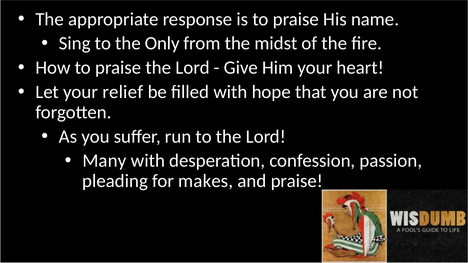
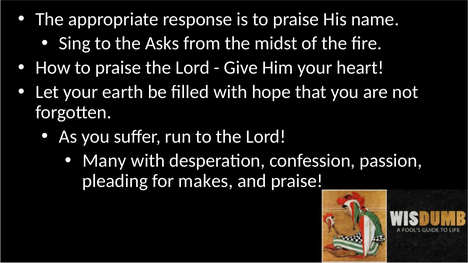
Only: Only -> Asks (162, 43)
relief: relief -> earth (123, 92)
